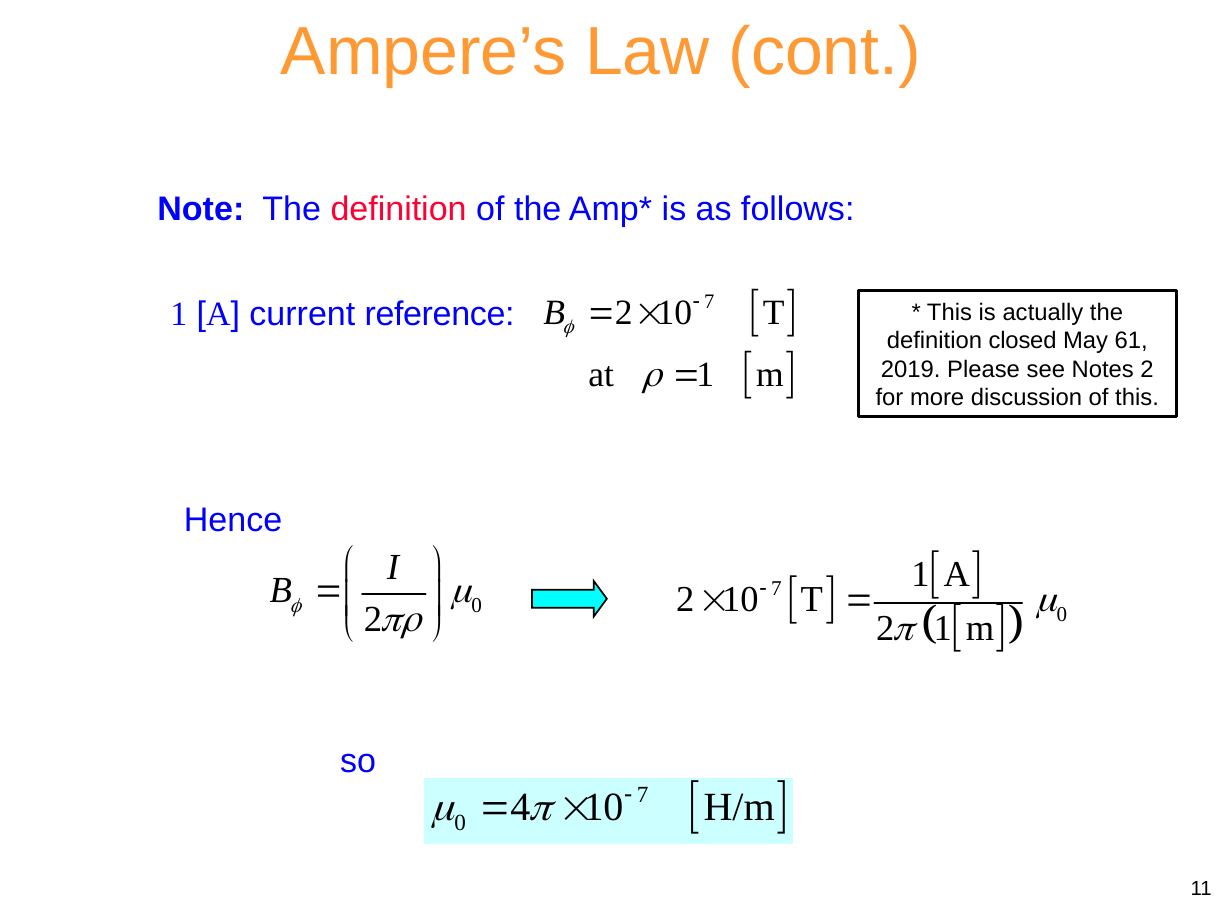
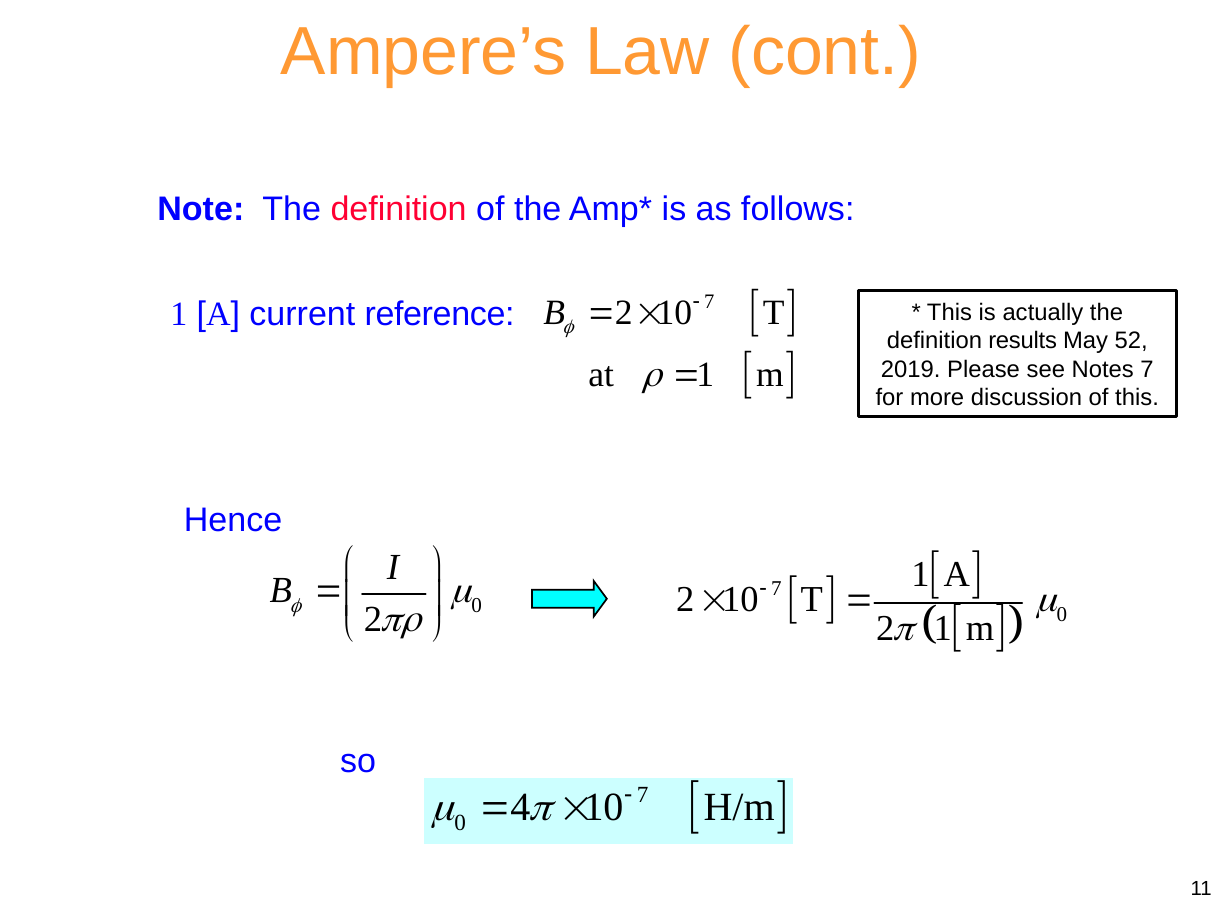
closed: closed -> results (1023, 341)
61: 61 -> 52 (1131, 341)
Notes 2: 2 -> 7 (1147, 370)
